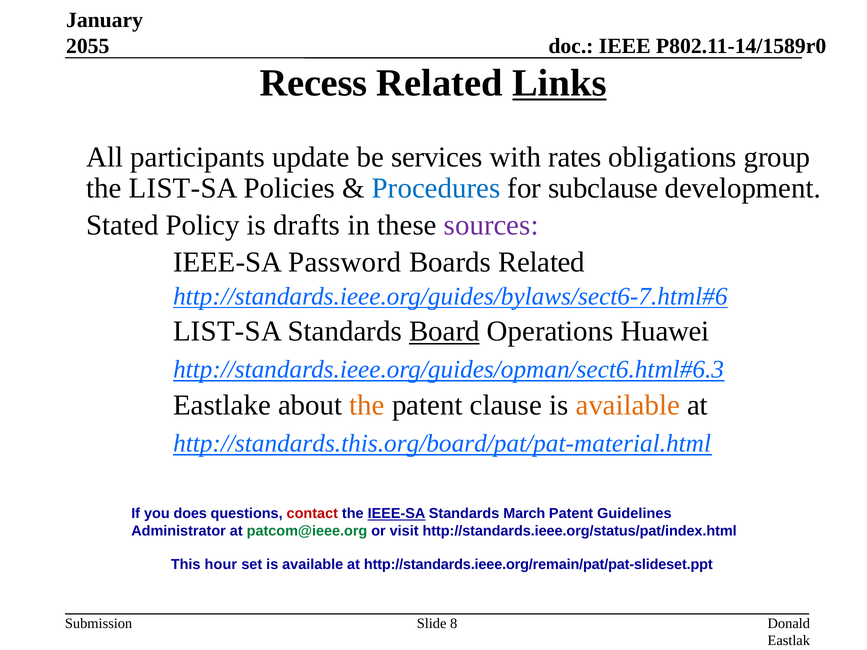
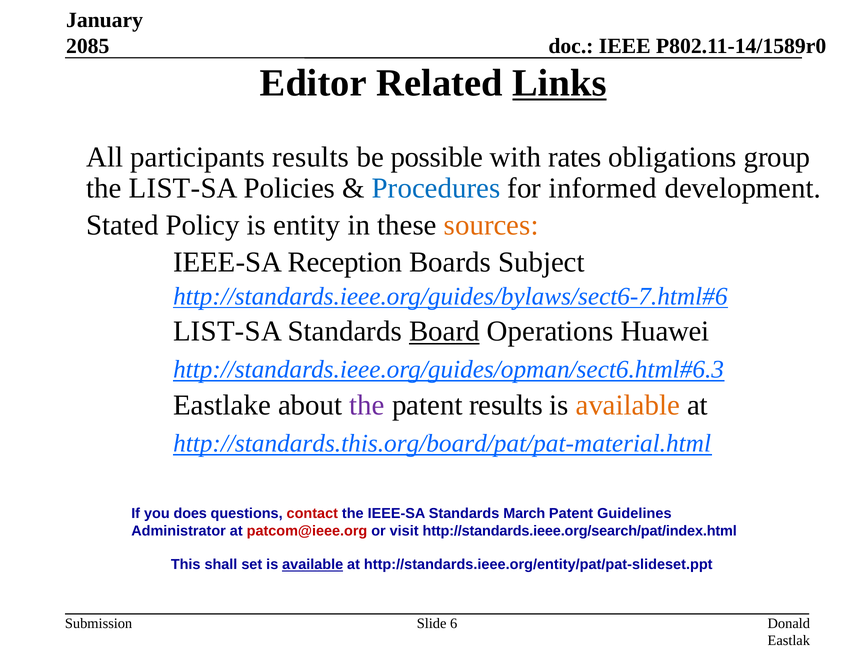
2055: 2055 -> 2085 (88, 46)
Recess: Recess -> Editor (313, 83)
participants update: update -> results (311, 157)
services: services -> possible (437, 157)
subclause: subclause -> informed (603, 188)
drafts: drafts -> entity (307, 225)
sources colour: purple -> orange (491, 225)
Password: Password -> Reception (345, 262)
Boards Related: Related -> Subject (541, 262)
the colour: orange -> purple (367, 405)
patent clause: clause -> results (506, 405)
IEEE-SA underline: present -> none (397, 514)
patcom@ieee.org colour: green -> red (307, 531)
http://standards.ieee.org/status/pat/index.html: http://standards.ieee.org/status/pat/index.html -> http://standards.ieee.org/search/pat/index.html (580, 531)
hour: hour -> shall (221, 565)
available underline: none -> present (313, 565)
http://standards.ieee.org/remain/pat/pat-slideset.ppt: http://standards.ieee.org/remain/pat/pat-slideset.ppt -> http://standards.ieee.org/entity/pat/pat-slideset.ppt (538, 565)
8: 8 -> 6 (454, 624)
